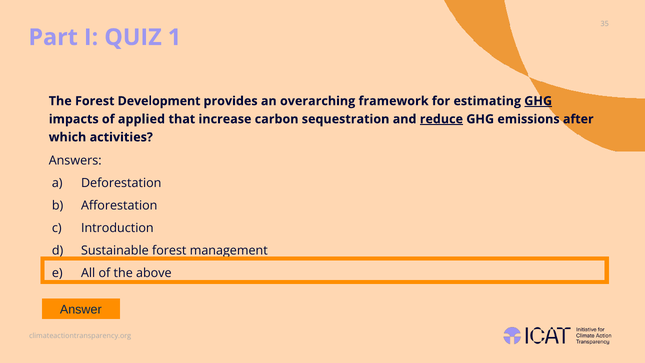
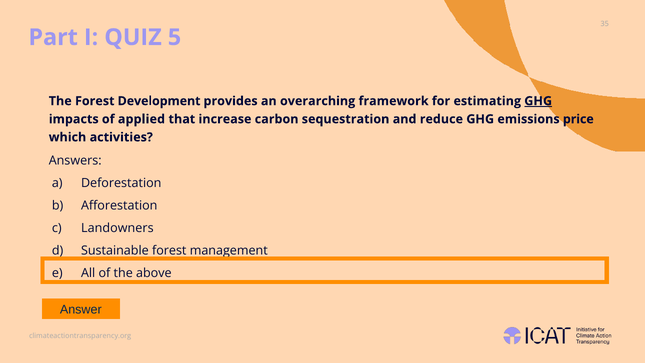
1: 1 -> 5 (174, 37)
reduce underline: present -> none (441, 119)
after: after -> price (578, 119)
Introduction: Introduction -> Landowners (117, 228)
